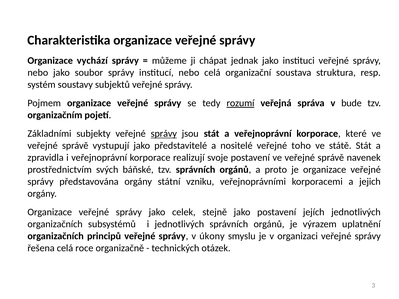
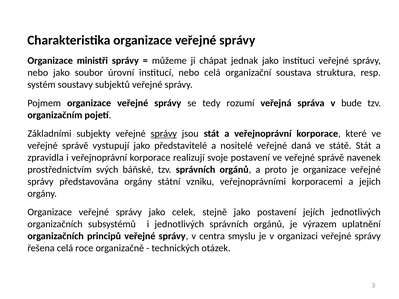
vychází: vychází -> ministři (92, 61)
soubor správy: správy -> úrovní (121, 73)
rozumí underline: present -> none (240, 103)
toho: toho -> daná (301, 146)
úkony: úkony -> centra (212, 236)
